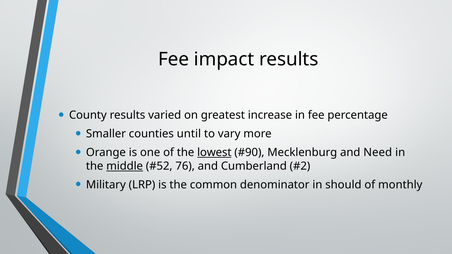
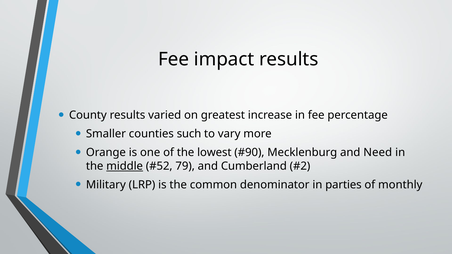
until: until -> such (189, 134)
lowest underline: present -> none (214, 153)
76: 76 -> 79 (185, 166)
should: should -> parties (343, 185)
